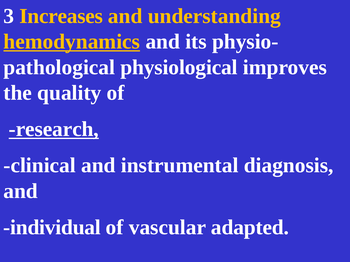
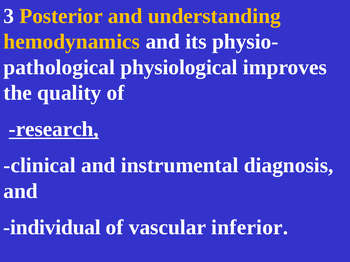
Increases: Increases -> Posterior (61, 16)
hemodynamics underline: present -> none (72, 42)
adapted: adapted -> inferior (250, 228)
